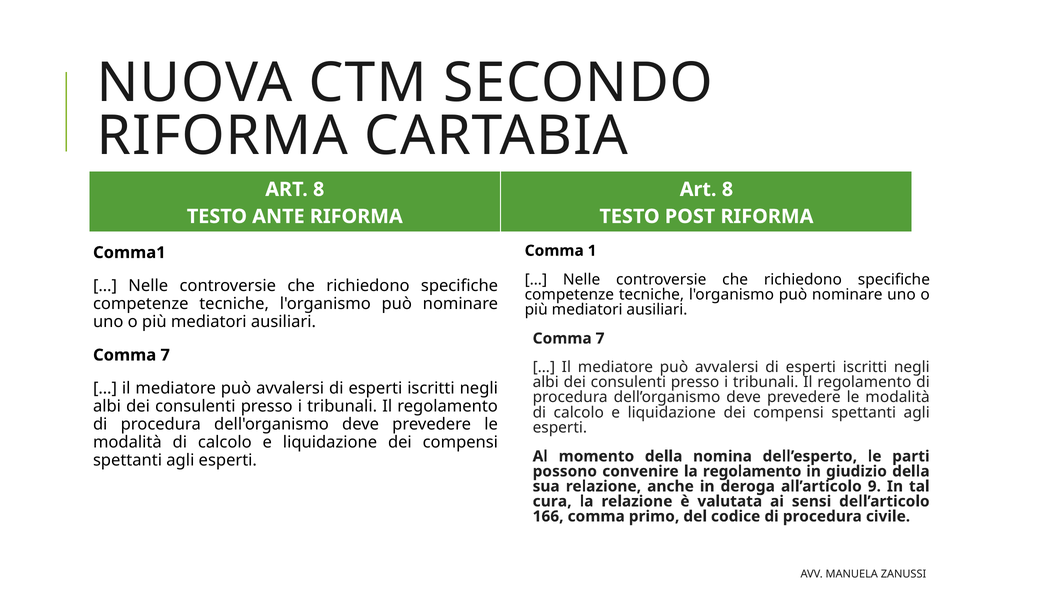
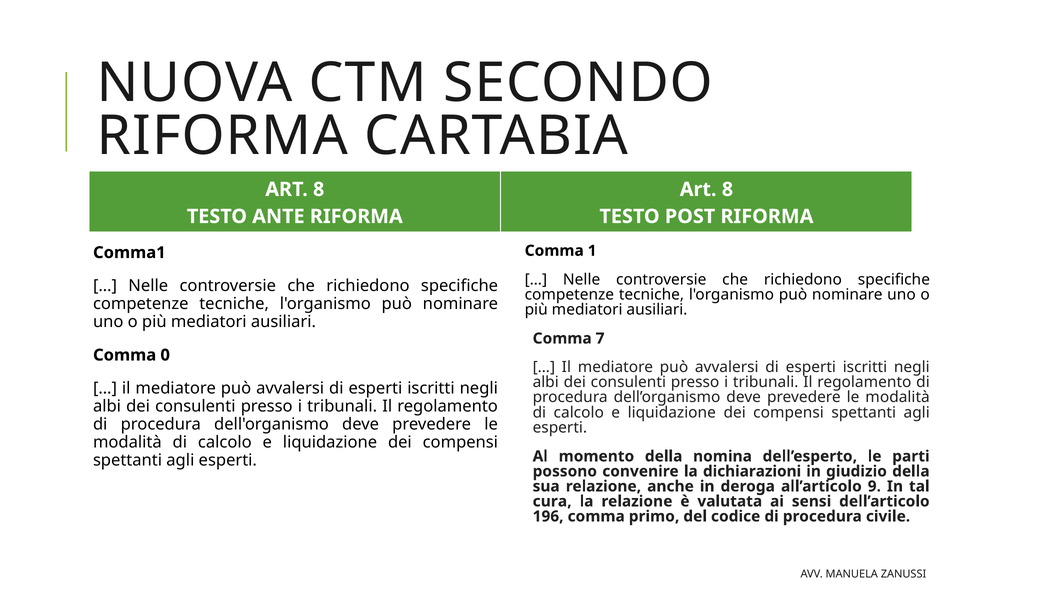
7: 7 -> 0 (165, 355)
la regolamento: regolamento -> dichiarazioni (752, 472)
166: 166 -> 196 (548, 517)
